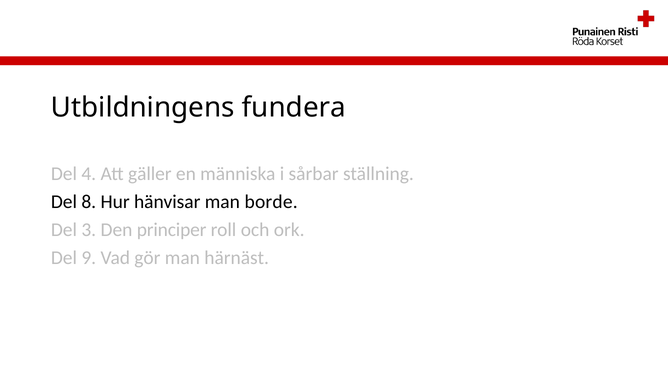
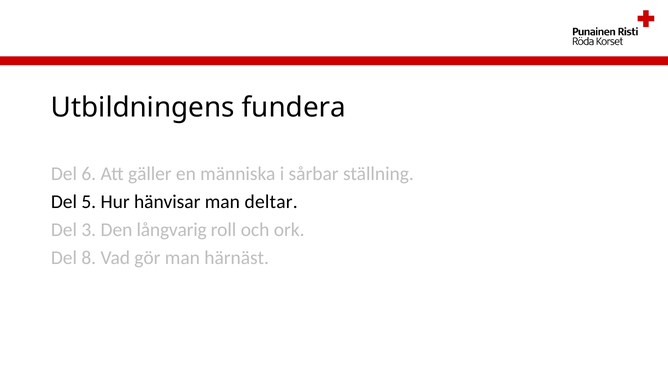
4: 4 -> 6 (89, 174)
8: 8 -> 5 (89, 202)
borde: borde -> deltar (271, 202)
principer: principer -> långvarig (172, 230)
9: 9 -> 8 (89, 258)
